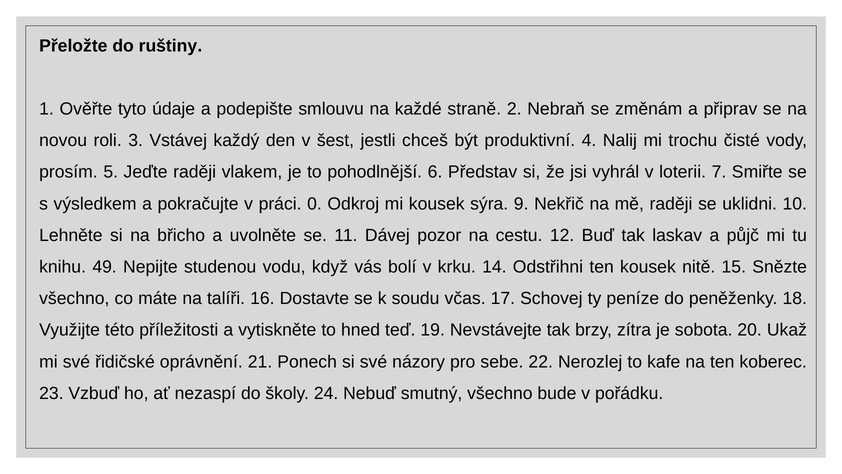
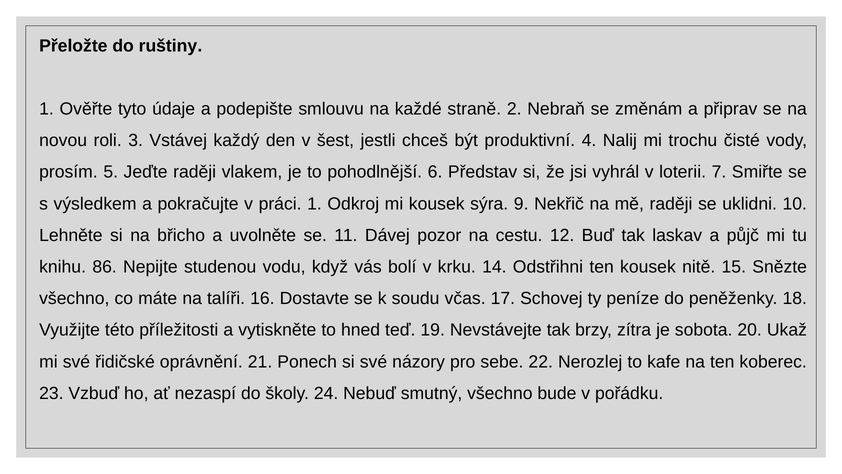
práci 0: 0 -> 1 (314, 204)
49: 49 -> 86 (105, 267)
